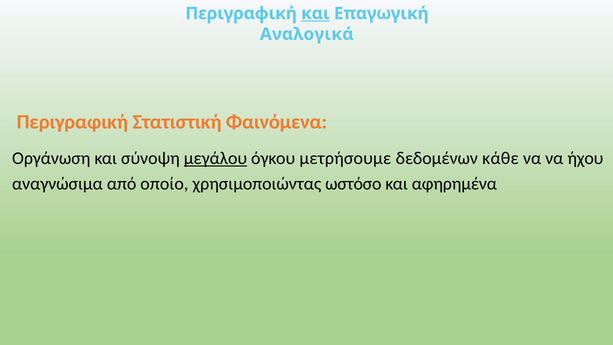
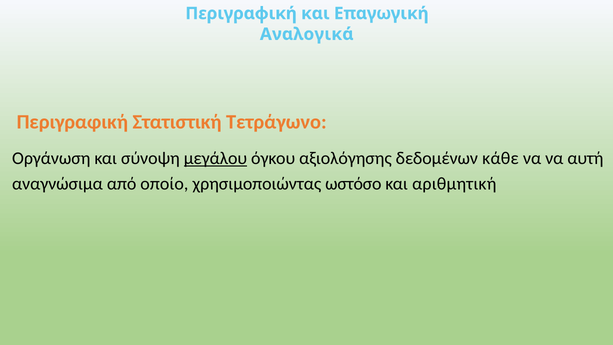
και underline: present -> none (315, 13)
Φαινόμενα: Φαινόμενα -> Τετράγωνο (276, 122)
μετρήσουμε: μετρήσουμε -> αξιολόγησης (345, 158)
ήχου: ήχου -> αυτή (585, 158)
αφηρημένα: αφηρημένα -> αριθμητική (454, 184)
